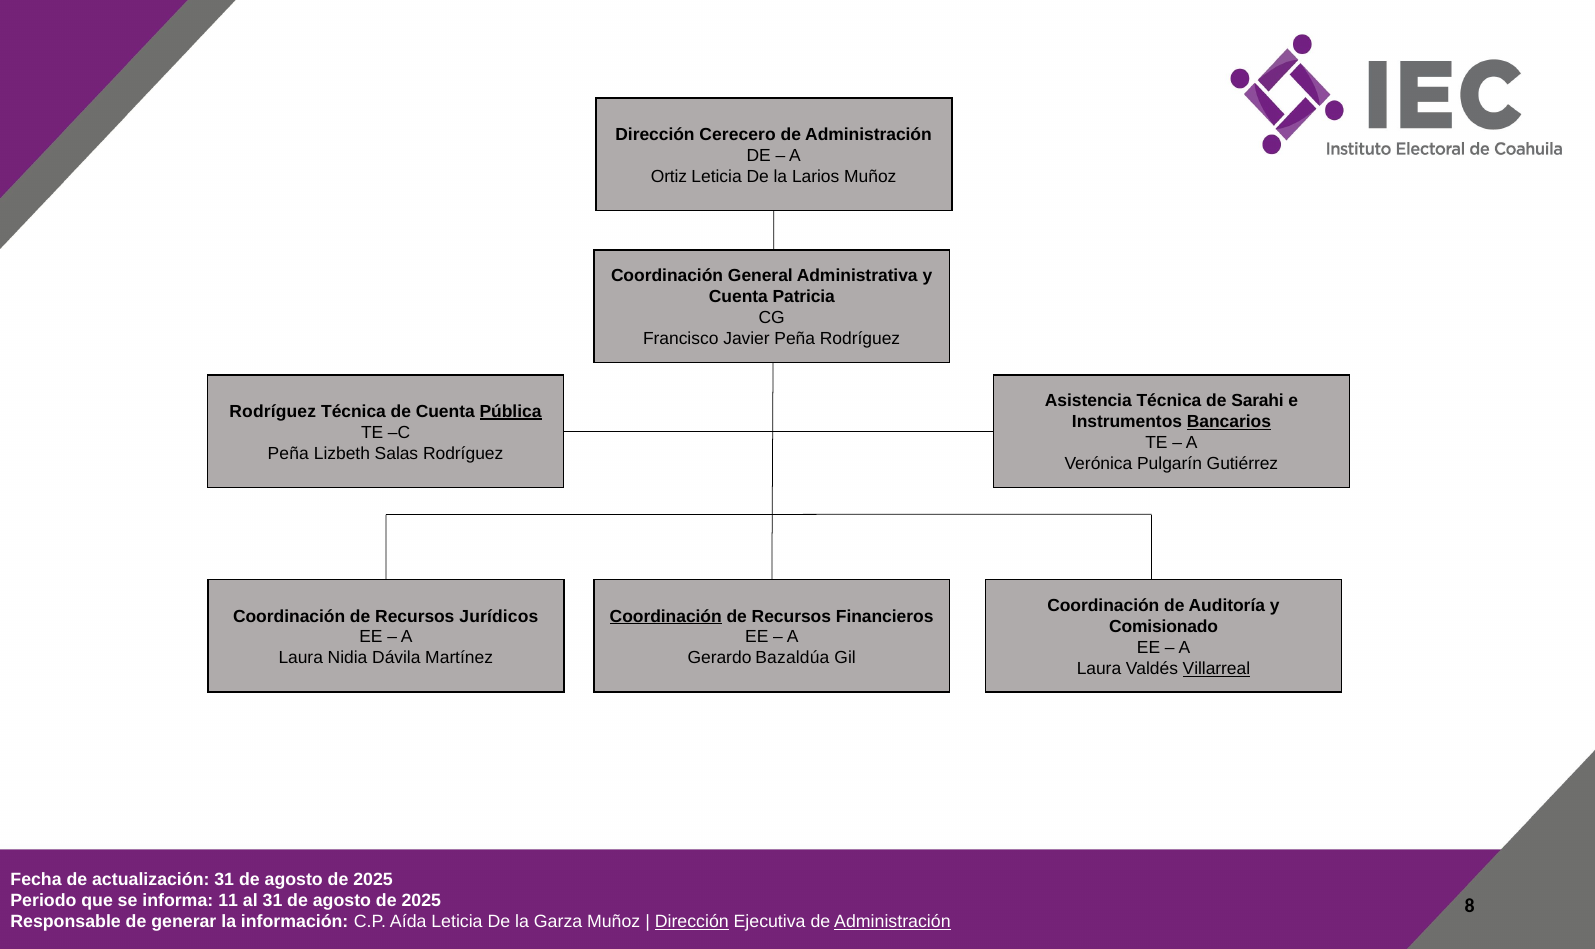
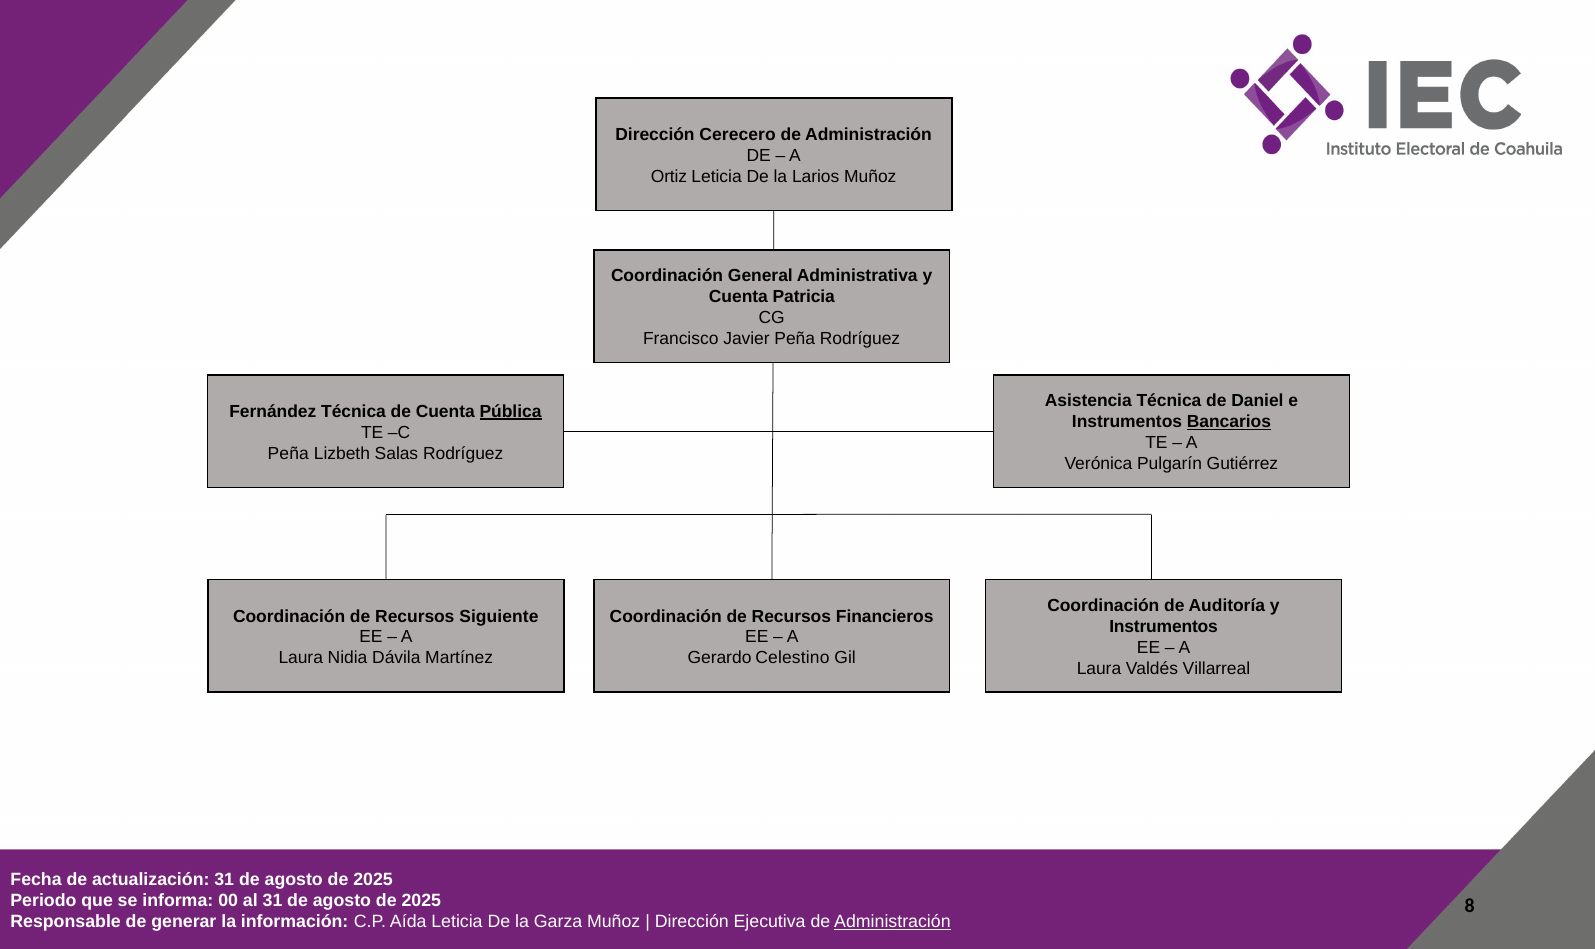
Sarahi: Sarahi -> Daniel (1257, 401)
Rodríguez: Rodríguez -> Fernández (273, 411)
Jurídicos: Jurídicos -> Siguiente (499, 616)
Coordinación underline: present -> none (666, 616)
Comisionado: Comisionado -> Instrumentos (1164, 627)
Bazaldúa: Bazaldúa -> Celestino (792, 658)
Villarreal underline: present -> none (1216, 668)
11: 11 -> 00 (228, 900)
Dirección underline: present -> none (692, 921)
